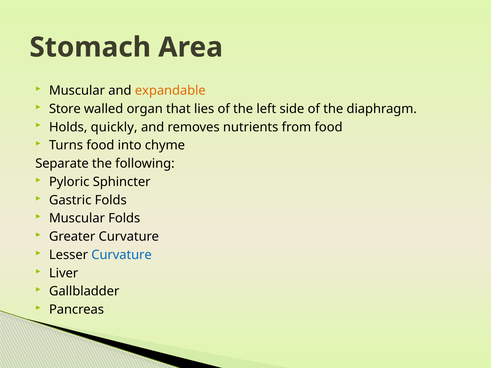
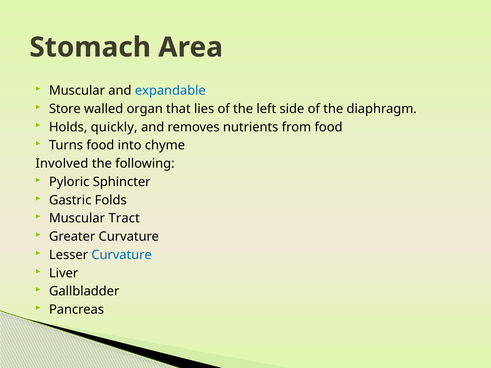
expandable colour: orange -> blue (170, 91)
Separate: Separate -> Involved (62, 164)
Muscular Folds: Folds -> Tract (124, 219)
